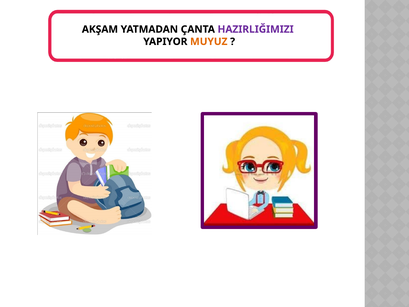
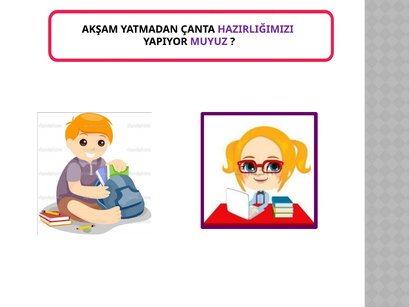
MUYUZ colour: orange -> purple (209, 42)
